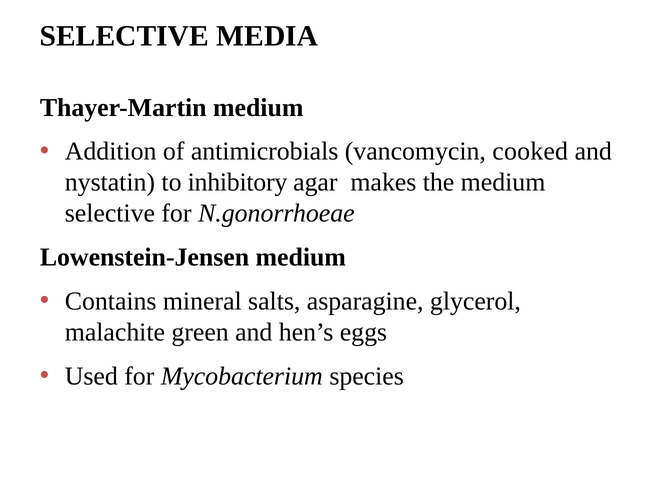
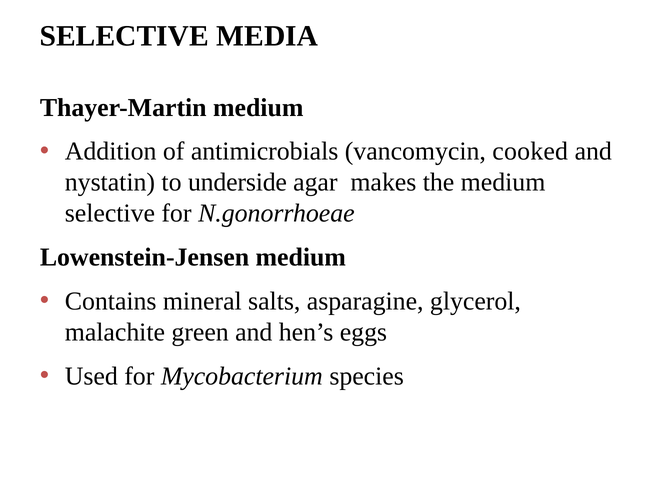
inhibitory: inhibitory -> underside (237, 183)
